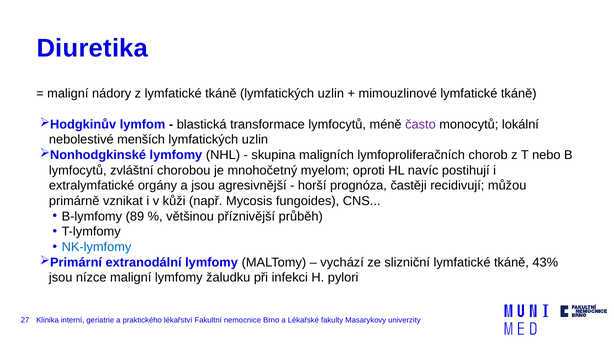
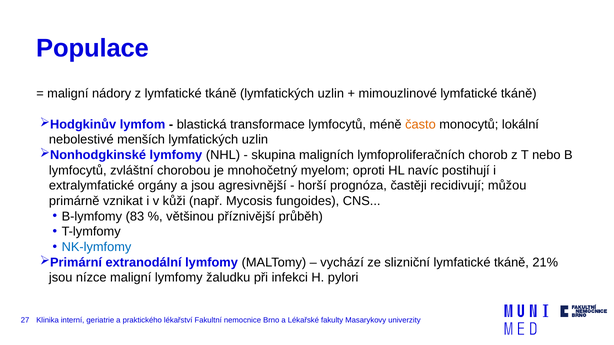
Diuretika: Diuretika -> Populace (93, 48)
často colour: purple -> orange (420, 124)
89: 89 -> 83 (135, 217)
43%: 43% -> 21% (545, 263)
